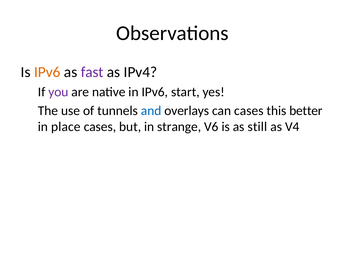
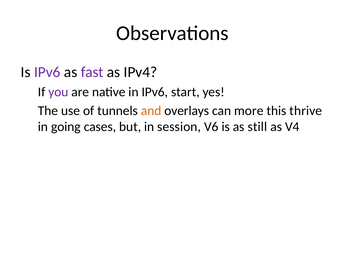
IPv6 colour: orange -> purple (47, 72)
and colour: blue -> orange (151, 111)
can cases: cases -> more (249, 111)
better: better -> thrive (306, 111)
place: place -> going (66, 127)
strange: strange -> session (179, 127)
